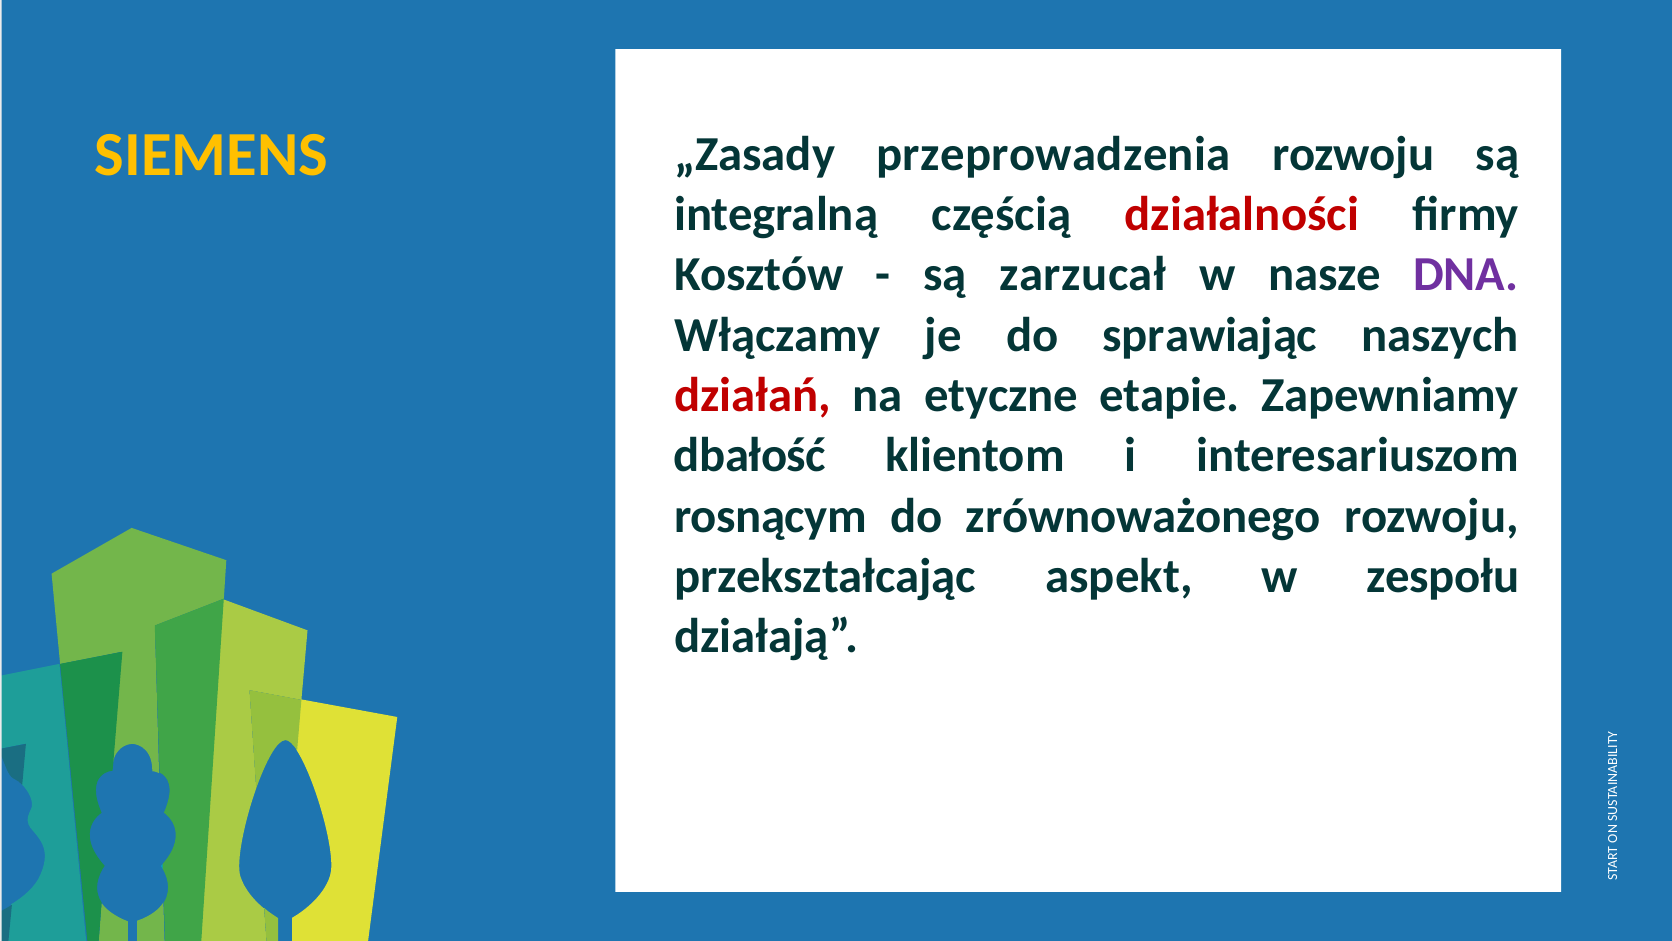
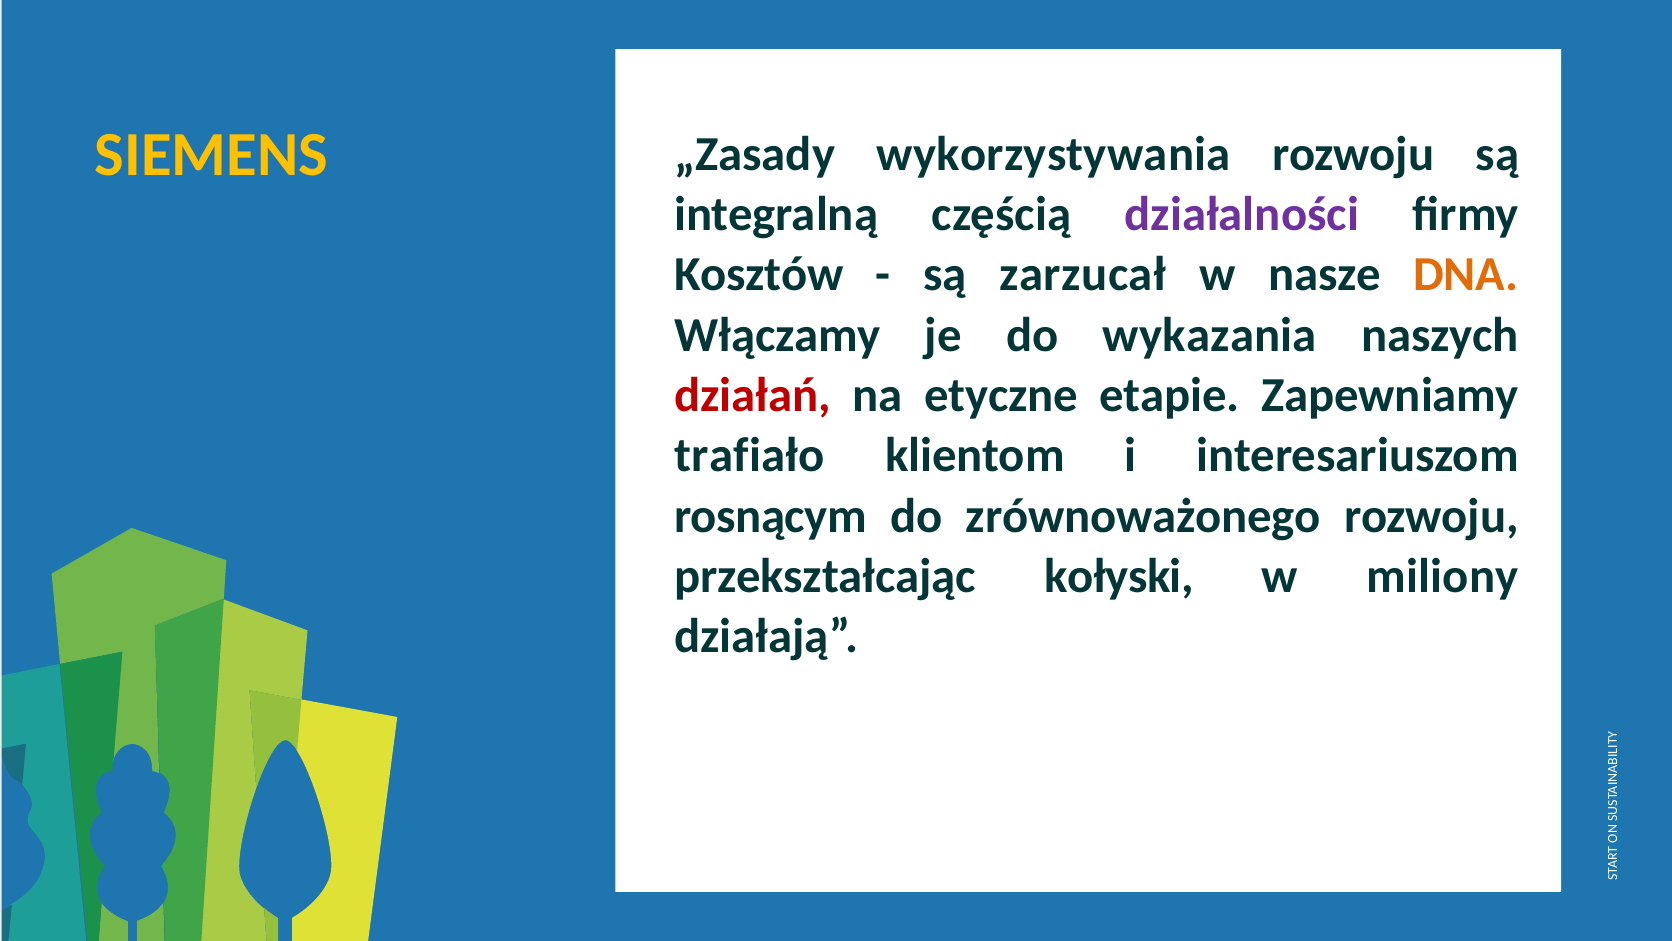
przeprowadzenia: przeprowadzenia -> wykorzystywania (1054, 154)
działalności colour: red -> purple (1242, 214)
DNA colour: purple -> orange (1466, 275)
sprawiając: sprawiając -> wykazania (1210, 335)
dbałość: dbałość -> trafiało (750, 455)
aspekt: aspekt -> kołyski (1119, 576)
zespołu: zespołu -> miliony (1443, 576)
